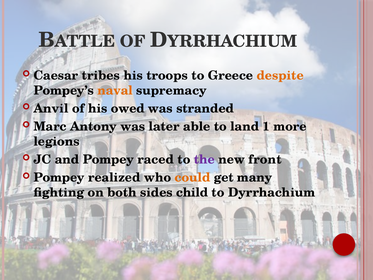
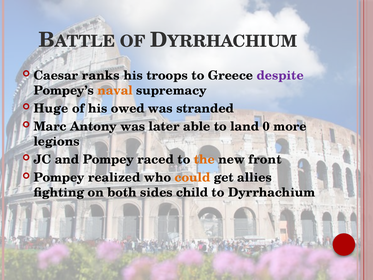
tribes: tribes -> ranks (101, 75)
despite colour: orange -> purple (280, 75)
Anvil: Anvil -> Huge (51, 108)
1: 1 -> 0 (266, 126)
the colour: purple -> orange (204, 159)
many: many -> allies (255, 177)
